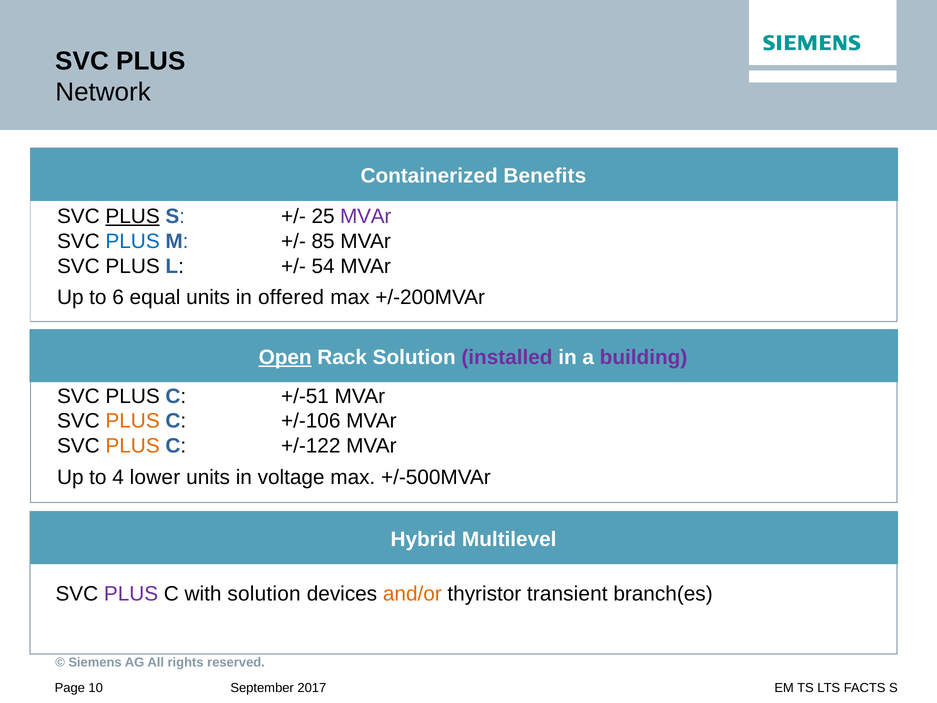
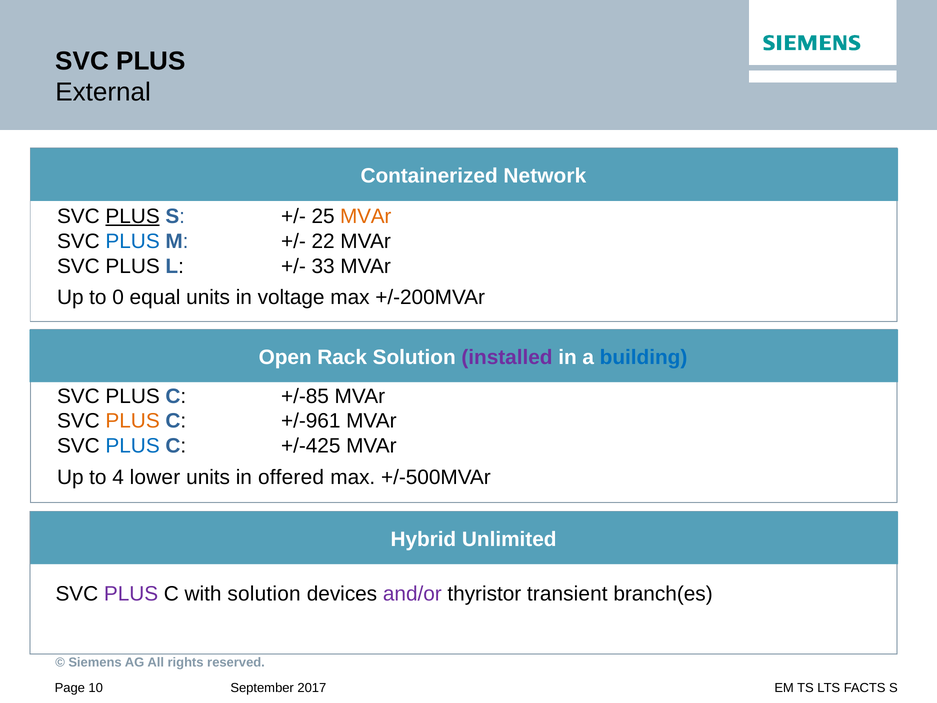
Network: Network -> External (103, 92)
Benefits: Benefits -> Network (545, 176)
MVAr colour: purple -> orange (366, 216)
85: 85 -> 22 (323, 241)
54: 54 -> 33 (323, 266)
6: 6 -> 0 (118, 297)
offered: offered -> voltage (291, 297)
Open underline: present -> none (285, 357)
building colour: purple -> blue (644, 357)
+/-51: +/-51 -> +/-85 (305, 396)
+/-106: +/-106 -> +/-961 (311, 421)
PLUS colour: orange -> blue (133, 446)
+/-122: +/-122 -> +/-425 (311, 446)
voltage: voltage -> offered (291, 477)
Multilevel: Multilevel -> Unlimited (509, 539)
and/or colour: orange -> purple (412, 594)
